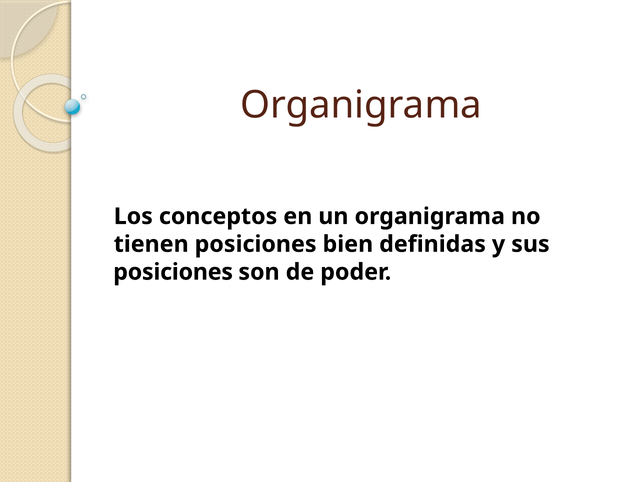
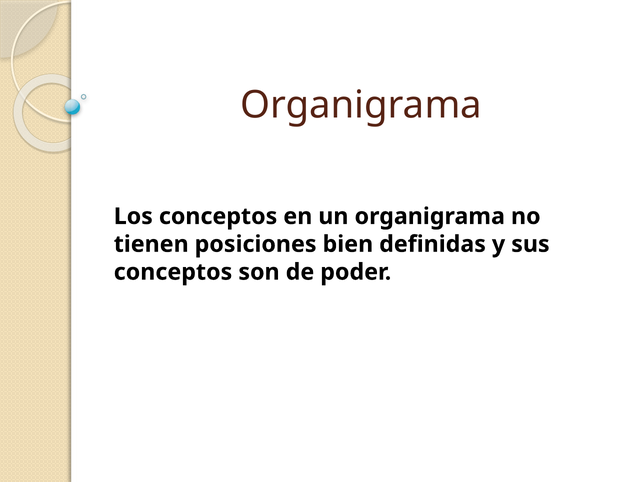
posiciones: posiciones -> conceptos (173, 272)
